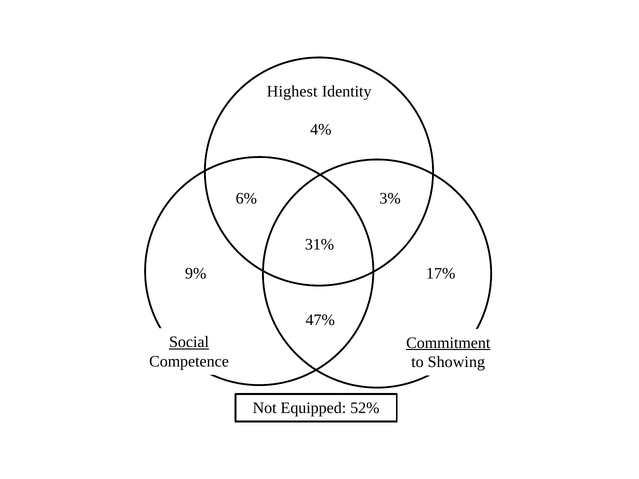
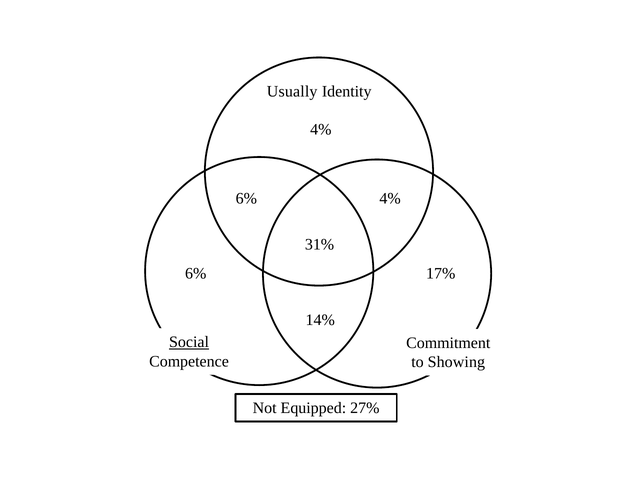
Highest: Highest -> Usually (292, 91)
6% 3%: 3% -> 4% (390, 199)
9%: 9% -> 6% (196, 274)
47%: 47% -> 14% (320, 320)
Commitment underline: present -> none (448, 343)
52%: 52% -> 27% (365, 408)
